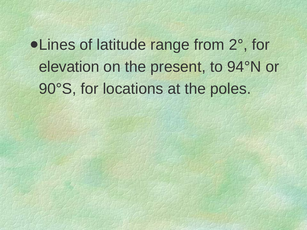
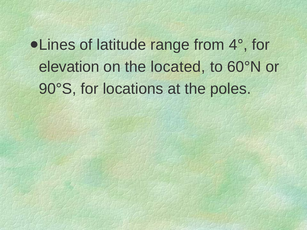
2°: 2° -> 4° (238, 45)
present: present -> located (178, 67)
94°N: 94°N -> 60°N (244, 67)
